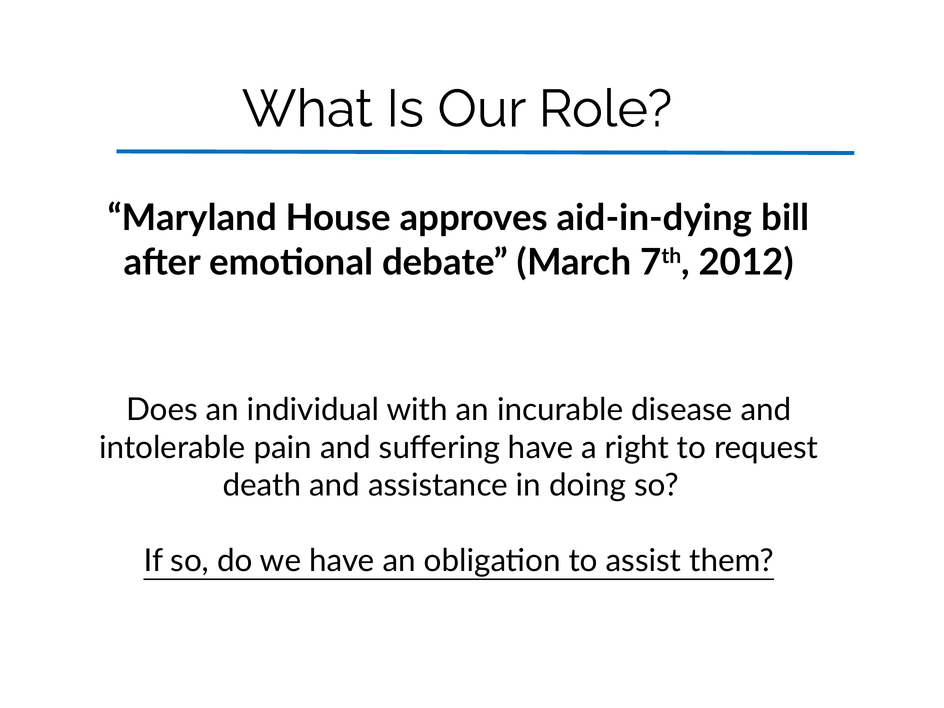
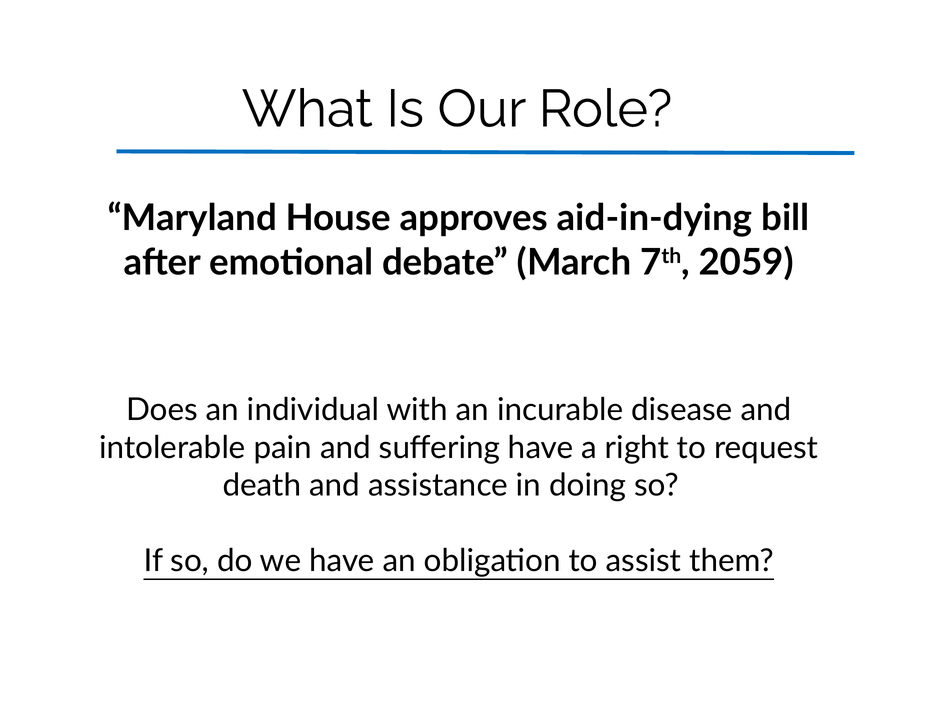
2012: 2012 -> 2059 (746, 262)
